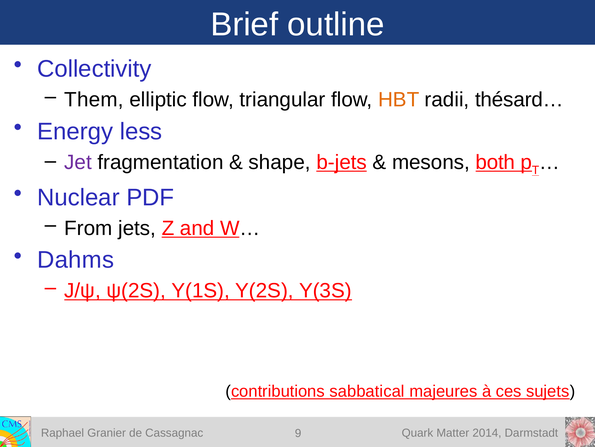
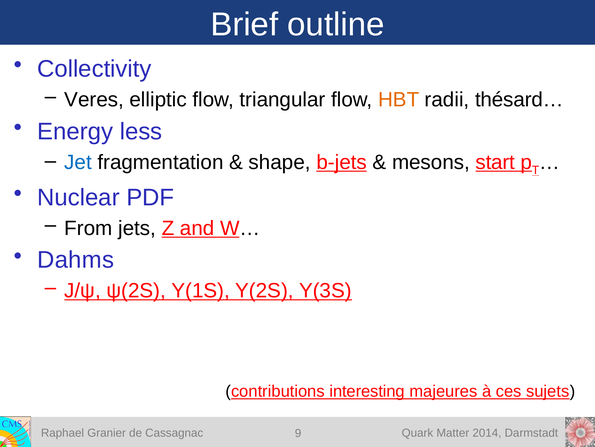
Them: Them -> Veres (94, 99)
Jet colour: purple -> blue (78, 162)
both: both -> start (495, 162)
sabbatical: sabbatical -> interesting (367, 391)
